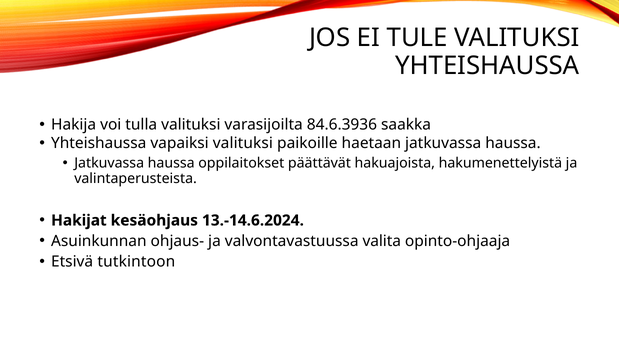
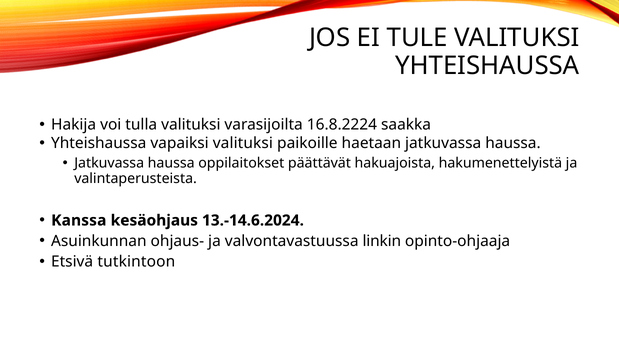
84.6.3936: 84.6.3936 -> 16.8.2224 (342, 125)
Hakijat: Hakijat -> Kanssa (79, 221)
valita: valita -> linkin (382, 241)
